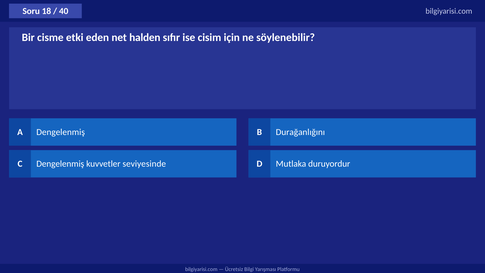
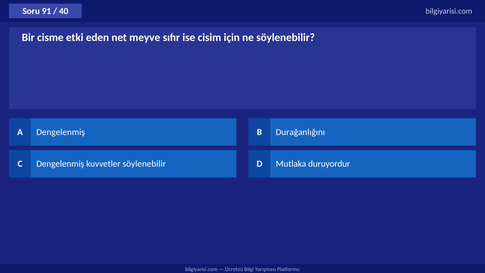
18: 18 -> 91 (46, 11)
halden: halden -> meyve (145, 37)
kuvvetler seviyesinde: seviyesinde -> söylenebilir (144, 164)
